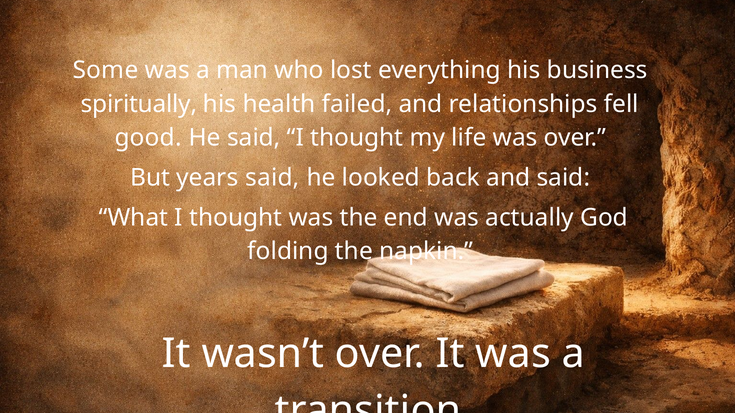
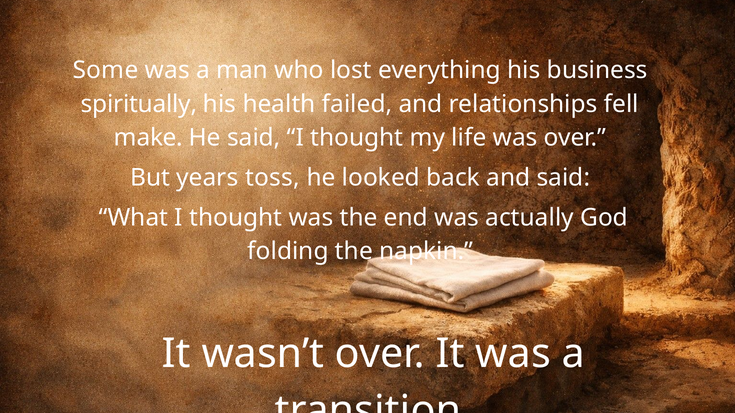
good: good -> make (148, 138)
years said: said -> toss (272, 178)
